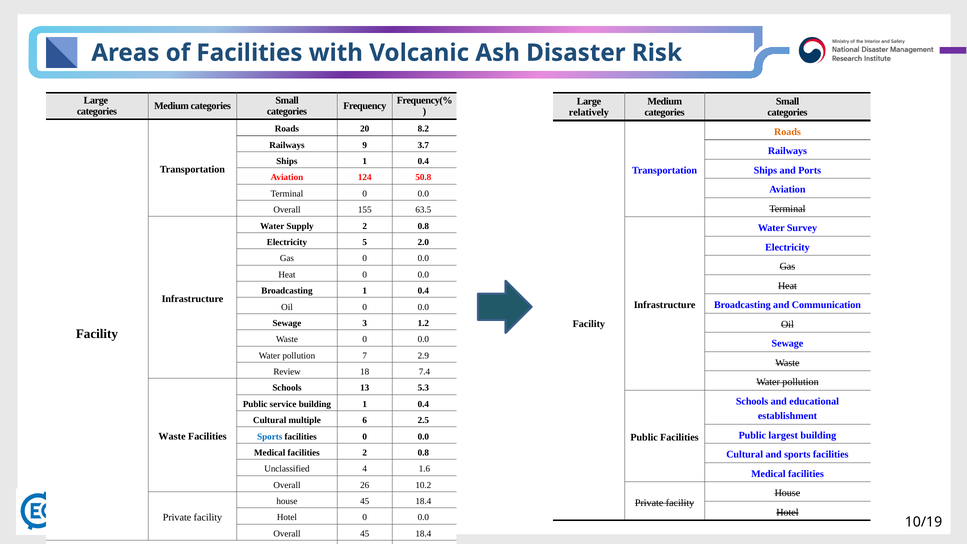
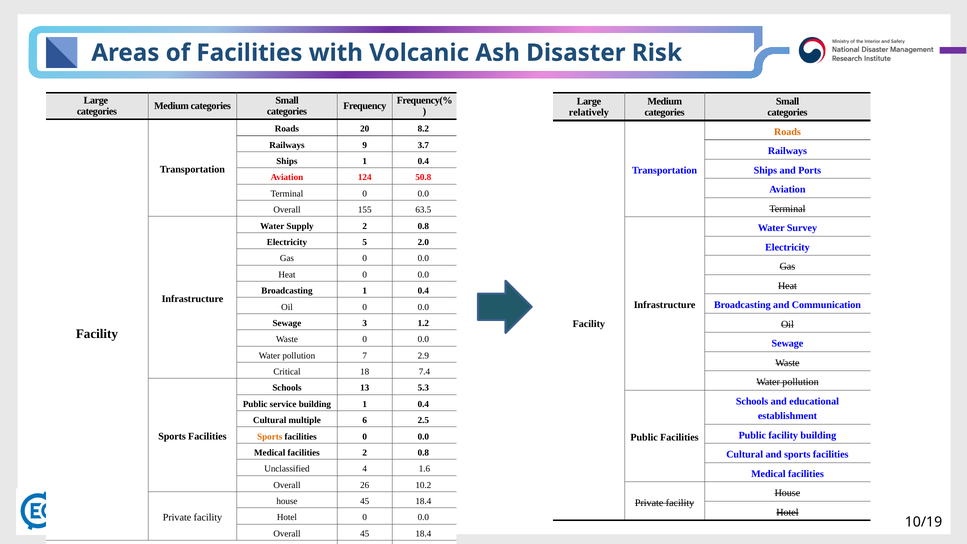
Review: Review -> Critical (287, 372)
Public largest: largest -> facility (783, 435)
Waste: Waste -> Sports (172, 437)
Sports colour: blue -> orange (270, 436)
